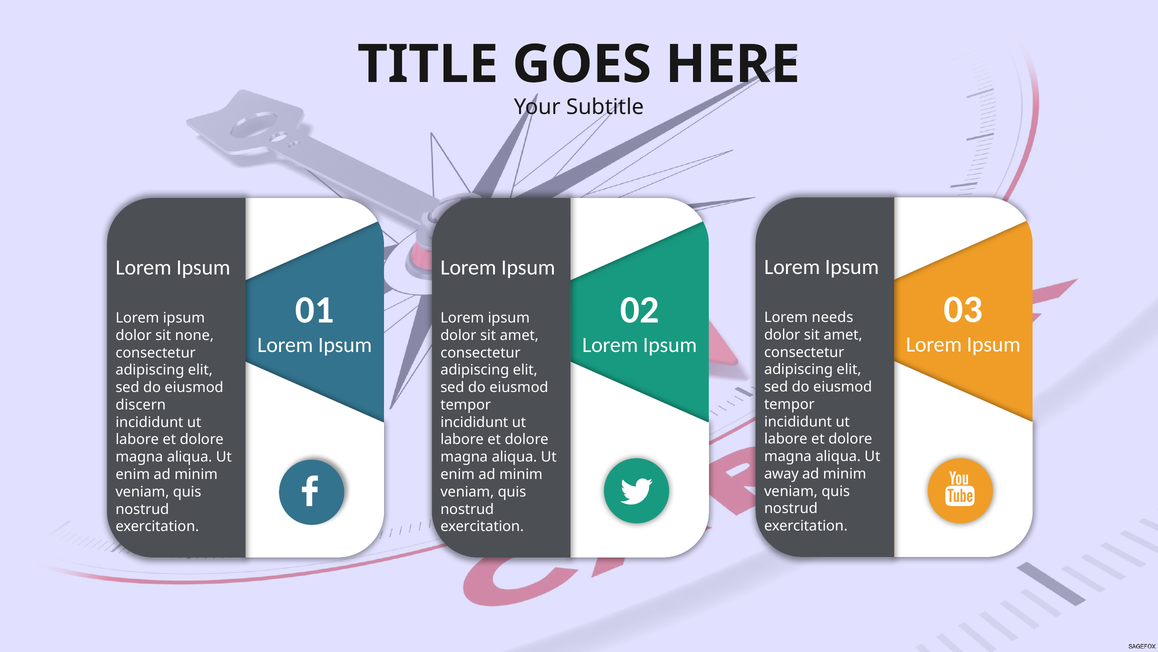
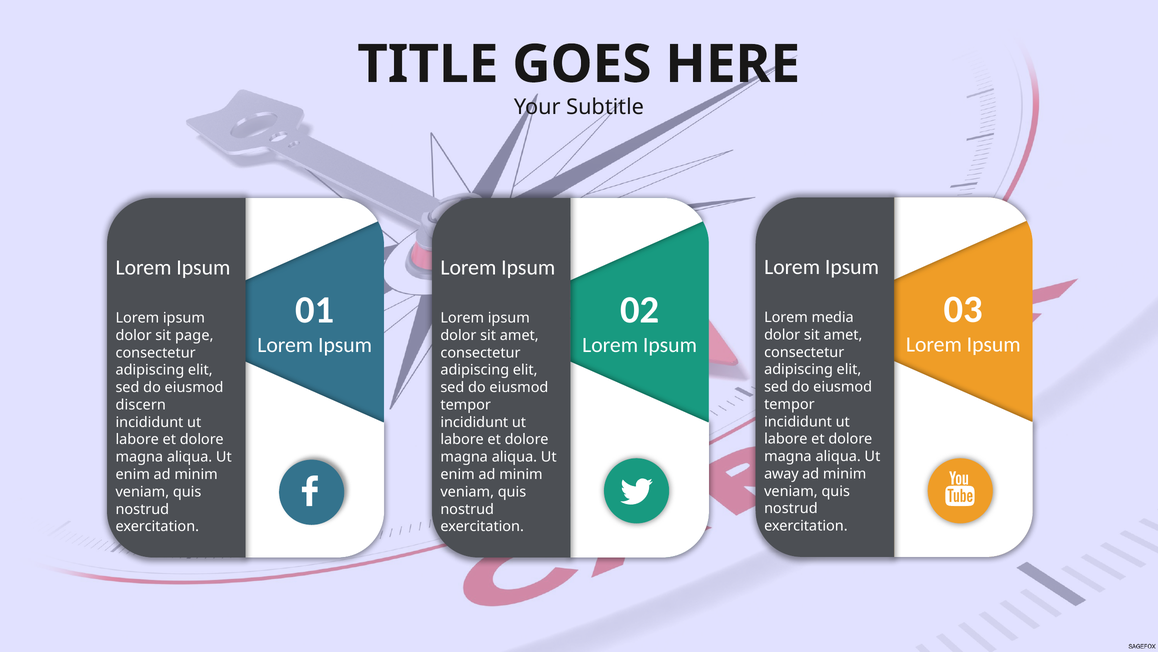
needs: needs -> media (833, 317)
none: none -> page (194, 335)
